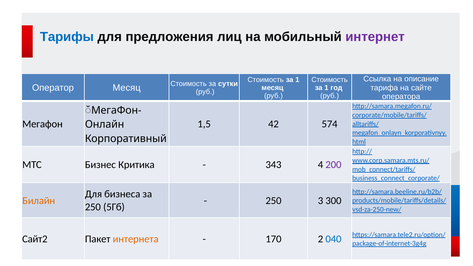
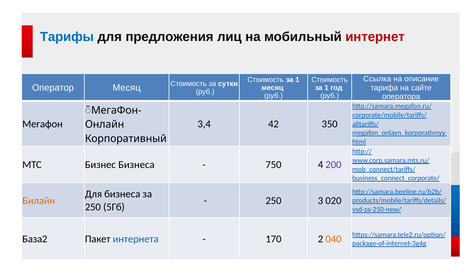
интернет colour: purple -> red (375, 37)
1,5: 1,5 -> 3,4 (204, 124)
574: 574 -> 350 (330, 124)
Бизнес Критика: Критика -> Бизнеса (136, 165)
343: 343 -> 750 (273, 165)
300: 300 -> 020 (333, 201)
Сайт2: Сайт2 -> База2 (35, 239)
интернета colour: orange -> blue (136, 239)
040 colour: blue -> orange (333, 239)
